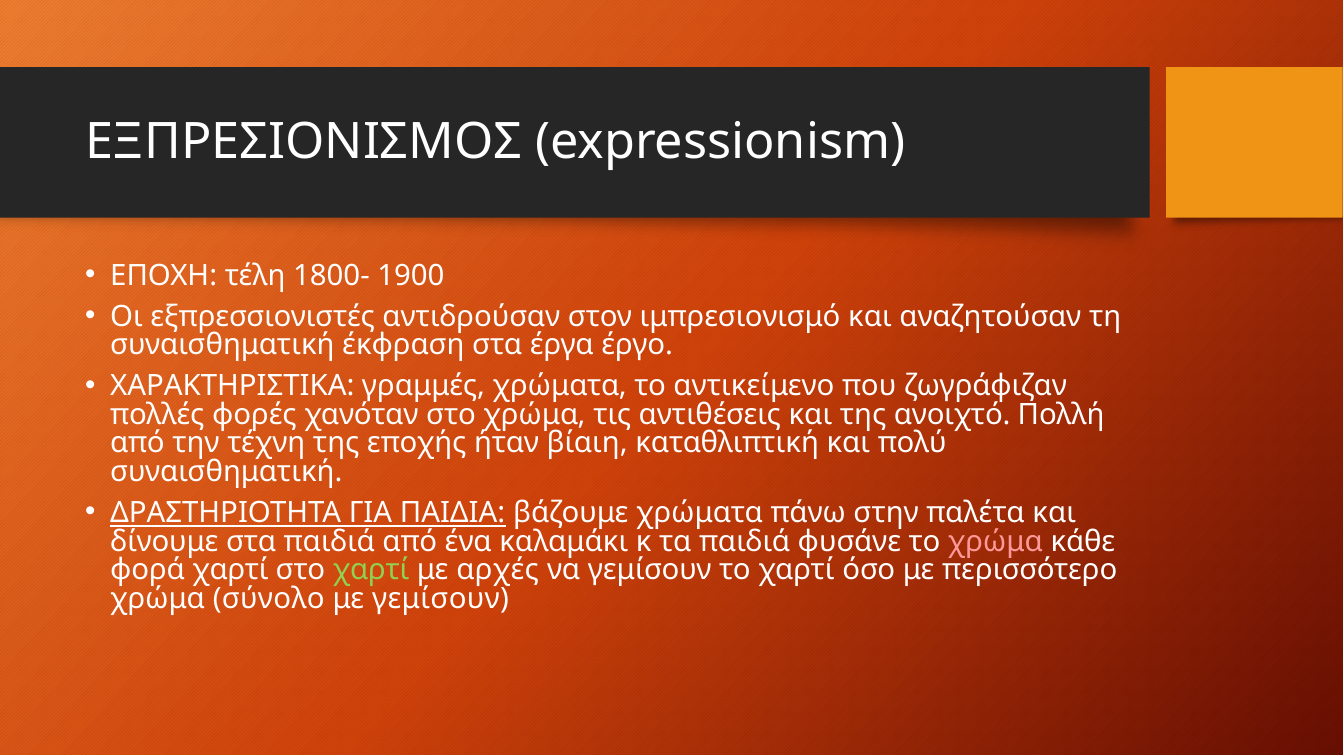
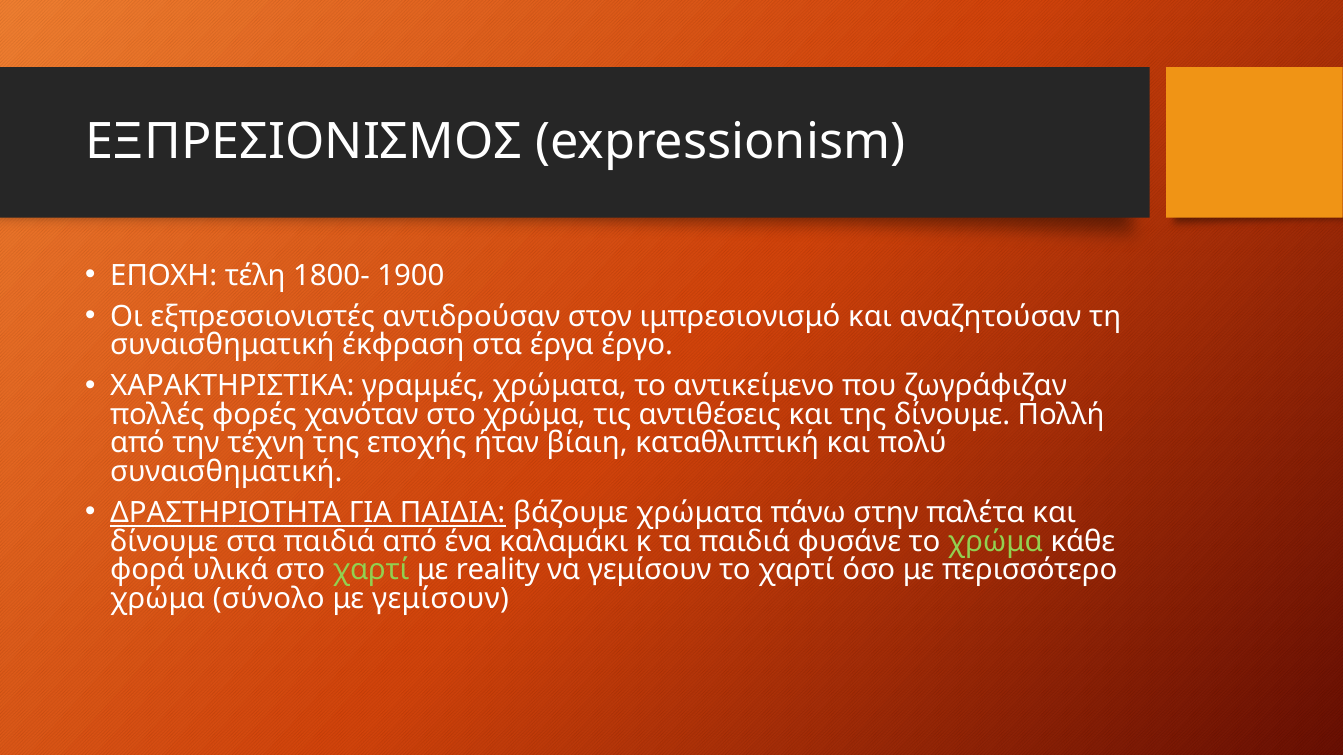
της ανοιχτό: ανοιχτό -> δίνουμε (952, 415)
χρώμα colour: pink -> light green (995, 542)
φορά χαρτί: χαρτί -> υλικά (231, 570)
αρχές: αρχές -> reality (498, 570)
